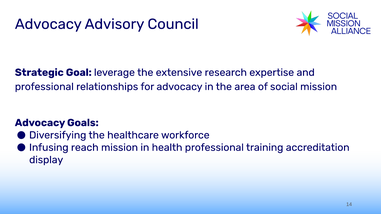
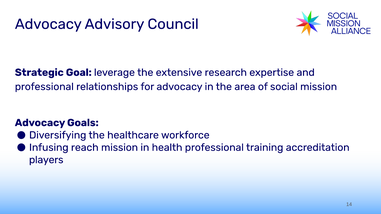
display: display -> players (46, 160)
